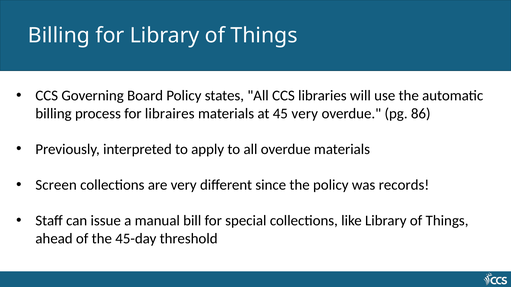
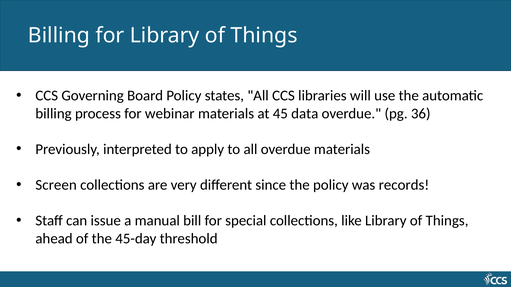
libraires: libraires -> webinar (170, 114)
45 very: very -> data (305, 114)
86: 86 -> 36 (421, 114)
